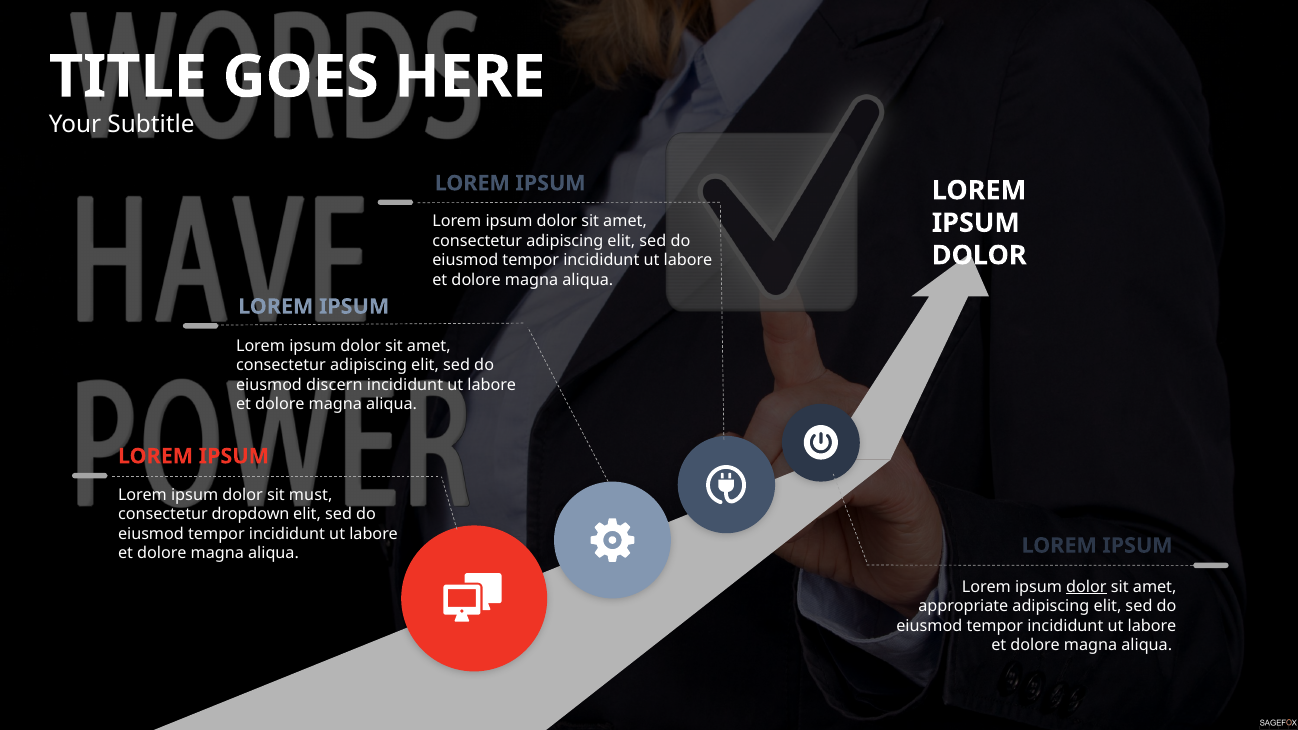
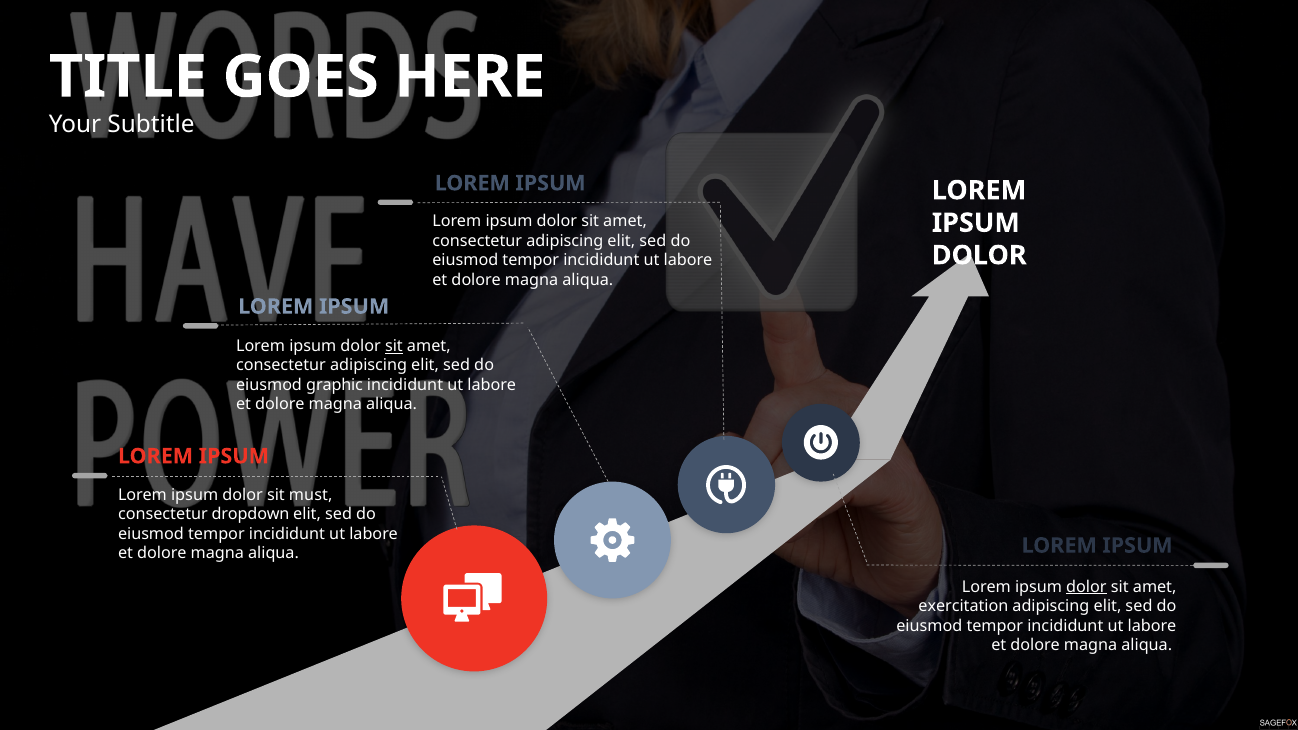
sit underline: none -> present (394, 346)
discern: discern -> graphic (335, 385)
appropriate: appropriate -> exercitation (963, 606)
